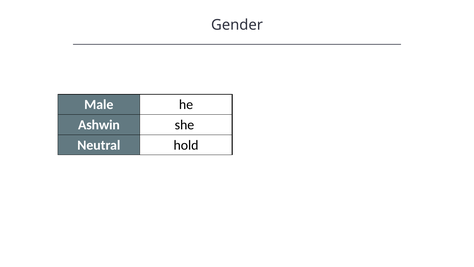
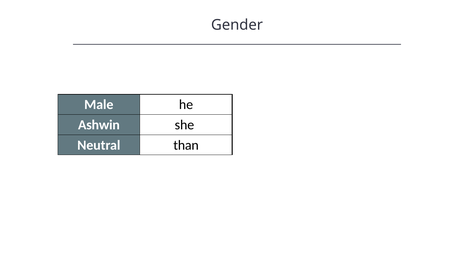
hold: hold -> than (186, 145)
